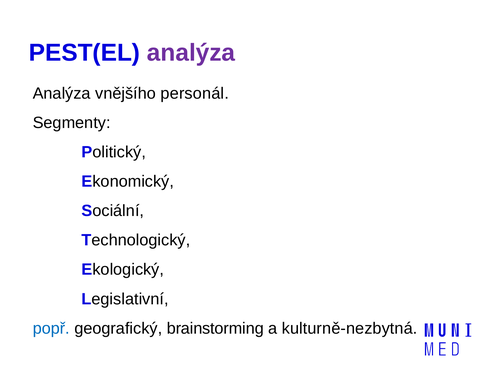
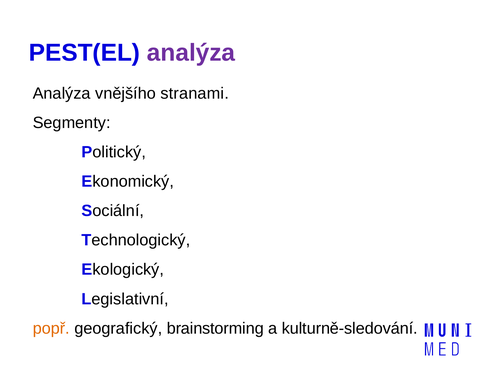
personál: personál -> stranami (195, 93)
popř colour: blue -> orange (51, 328)
kulturně-nezbytná: kulturně-nezbytná -> kulturně-sledování (350, 328)
